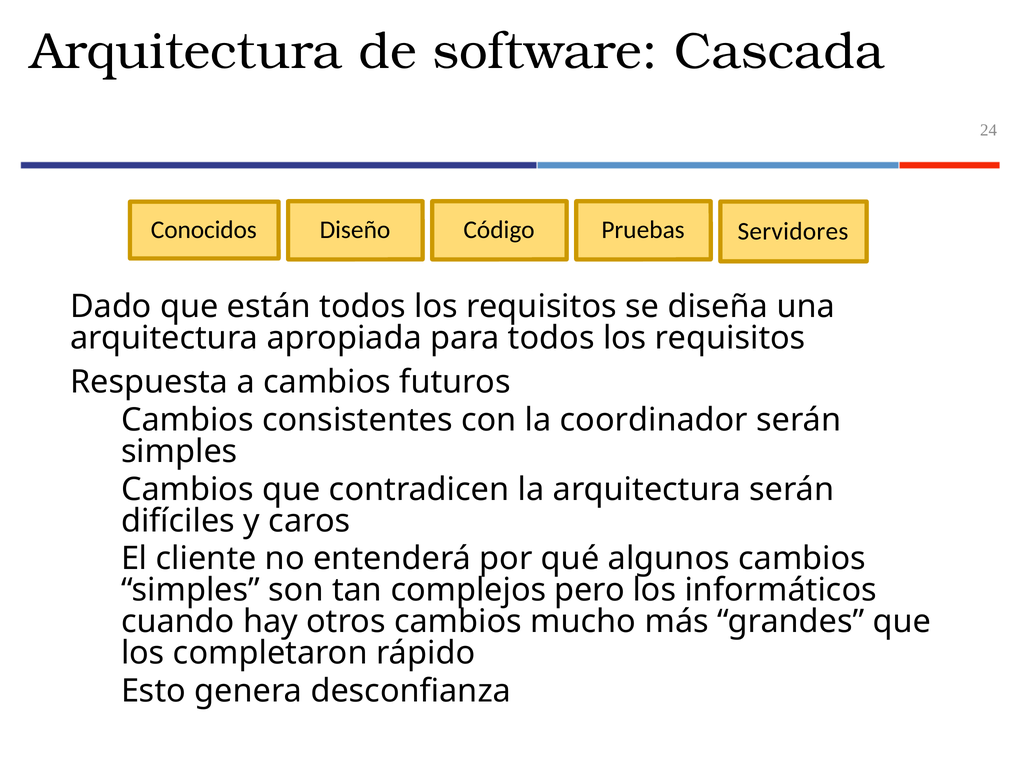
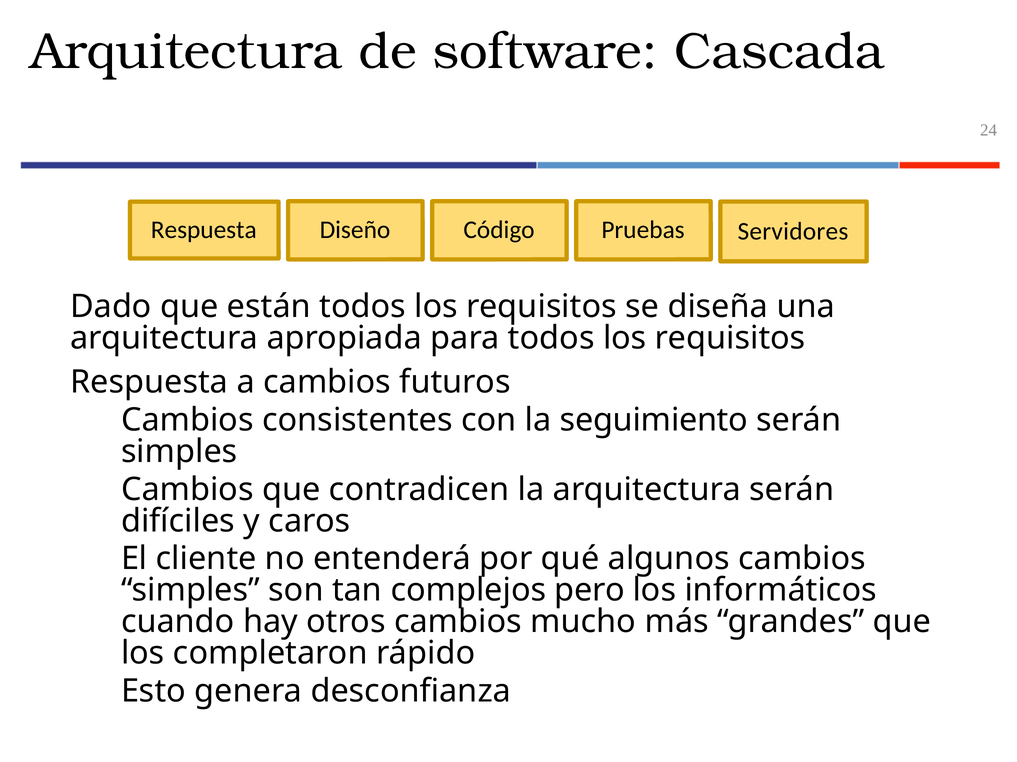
Conocidos: Conocidos -> Respuesta (204, 230)
coordinador: coordinador -> seguimiento (654, 420)
